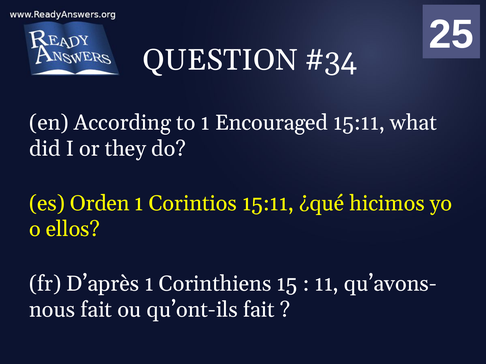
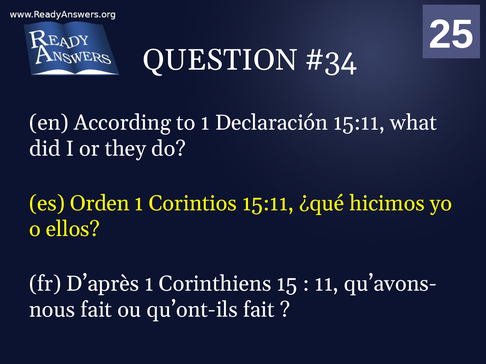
Encouraged: Encouraged -> Declaración (271, 123)
